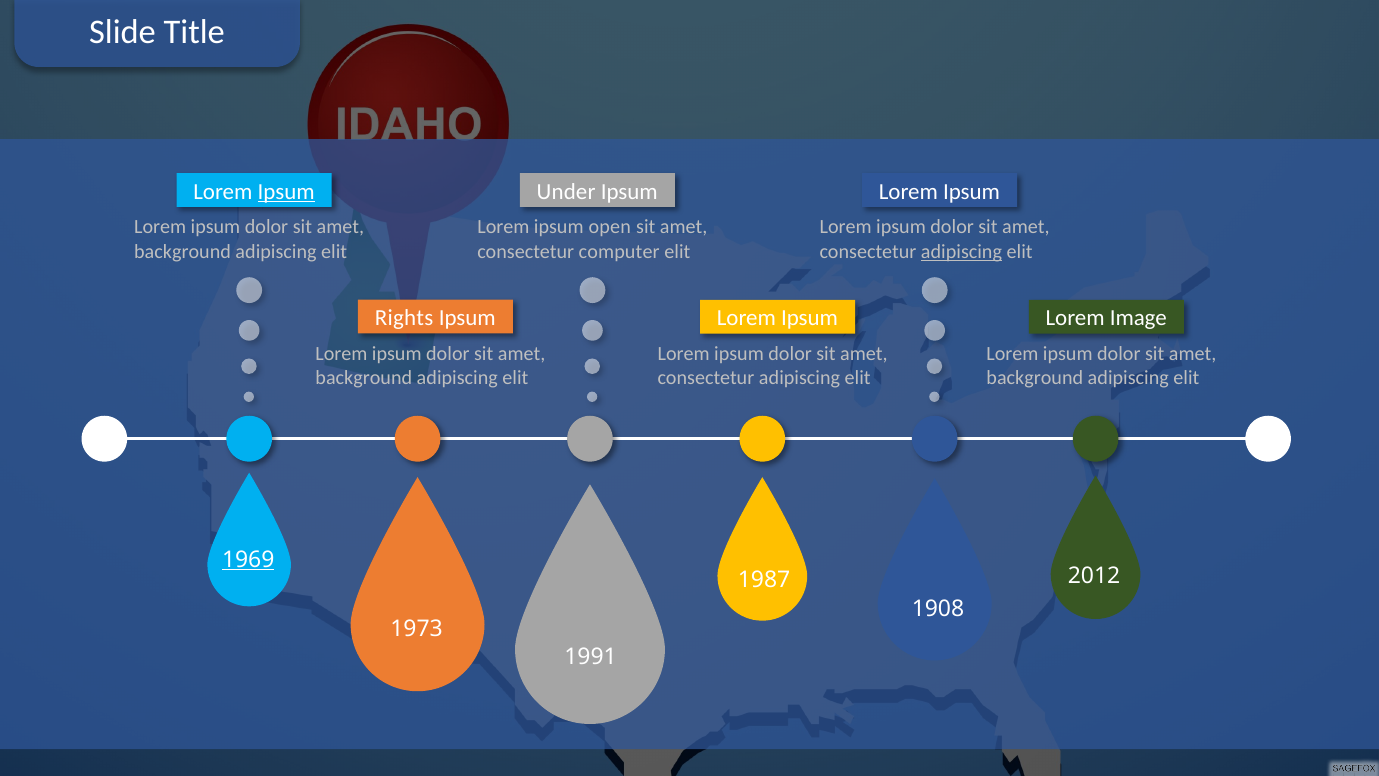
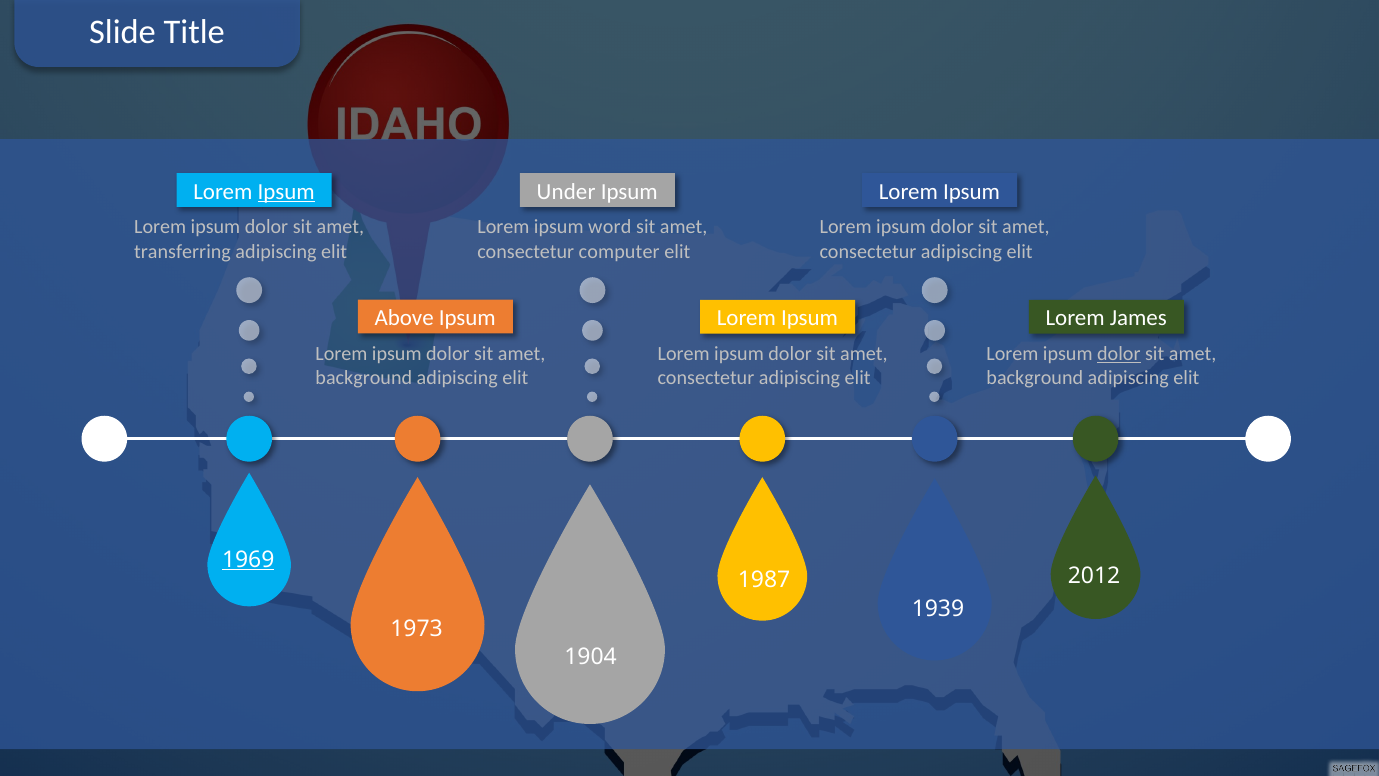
open: open -> word (610, 227)
background: background -> transferring (183, 251)
adipiscing underline: present -> none (961, 251)
Rights: Rights -> Above (404, 318)
Image: Image -> James (1138, 318)
dolor underline: none -> present (1119, 354)
1908: 1908 -> 1939 (938, 609)
1991: 1991 -> 1904 (591, 657)
